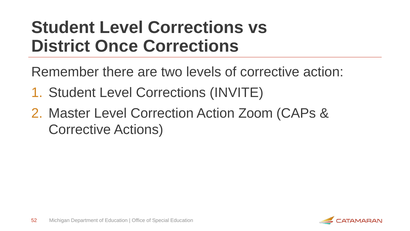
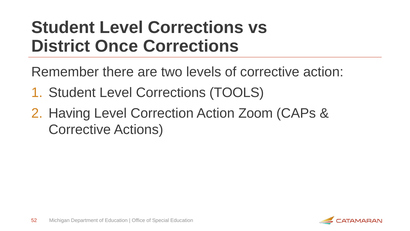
INVITE: INVITE -> TOOLS (237, 92)
Master: Master -> Having (69, 113)
